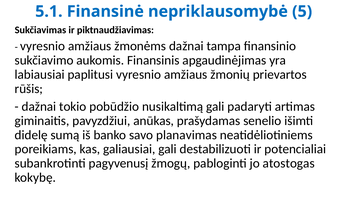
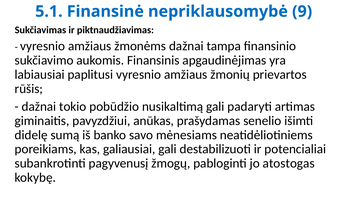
5: 5 -> 9 (302, 11)
planavimas: planavimas -> mėnesiams (187, 135)
